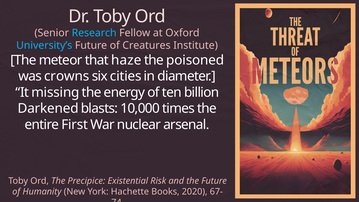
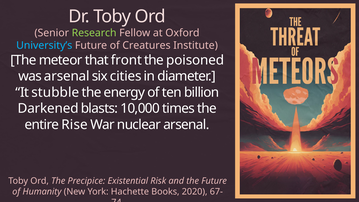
Research colour: light blue -> light green (94, 33)
haze: haze -> front (126, 60)
was crowns: crowns -> arsenal (67, 76)
missing: missing -> stubble (55, 92)
First: First -> Rise (75, 125)
